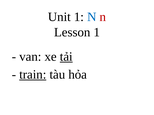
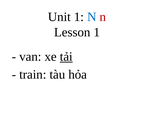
train underline: present -> none (33, 75)
